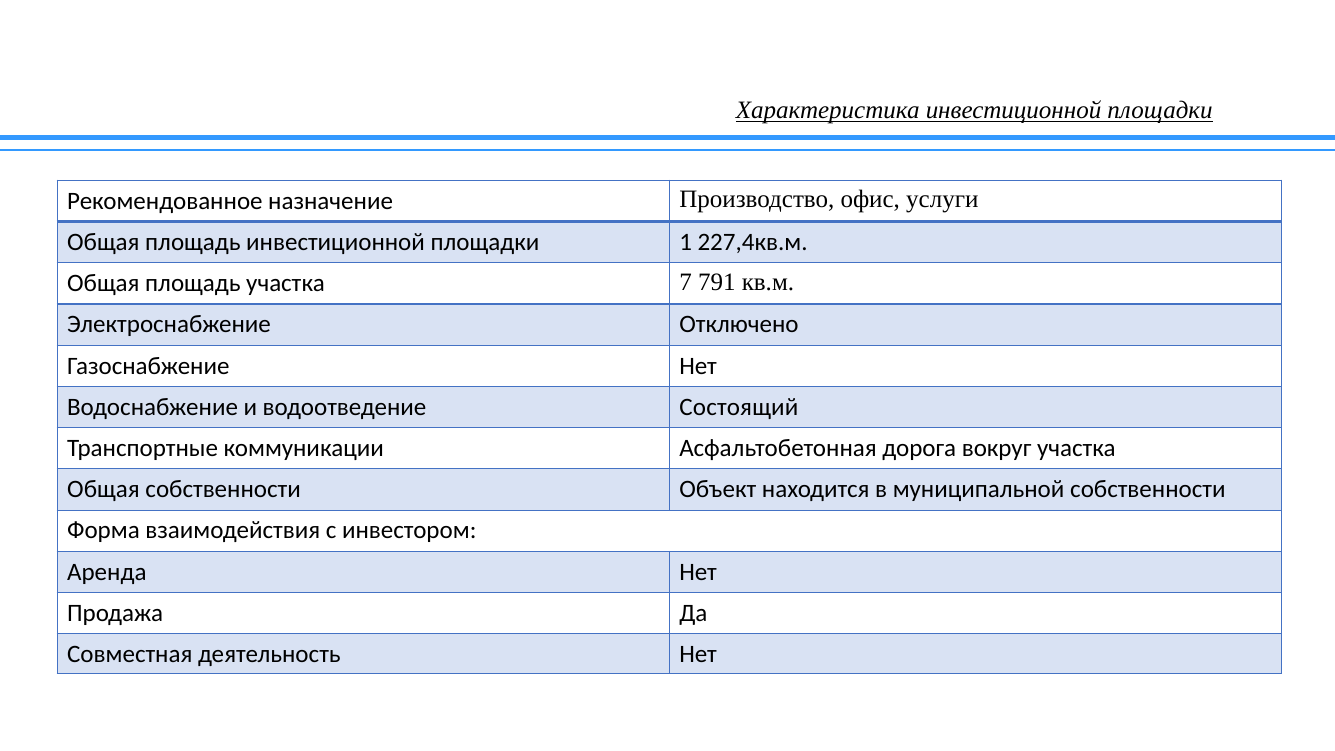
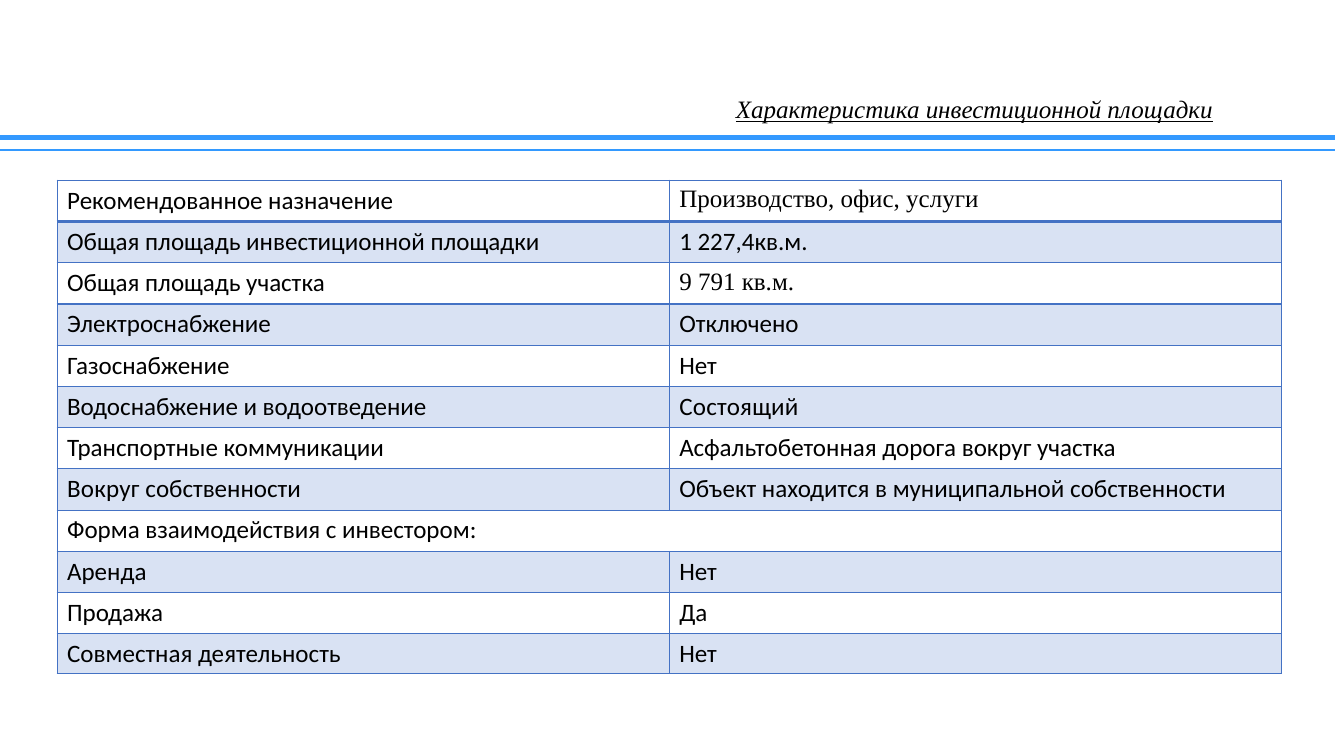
7: 7 -> 9 (686, 282)
Общая: Общая -> Вокруг (103, 489)
